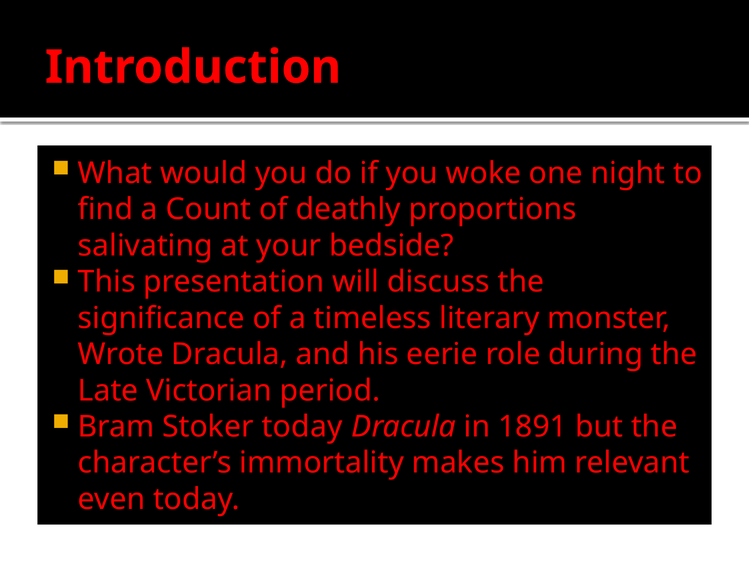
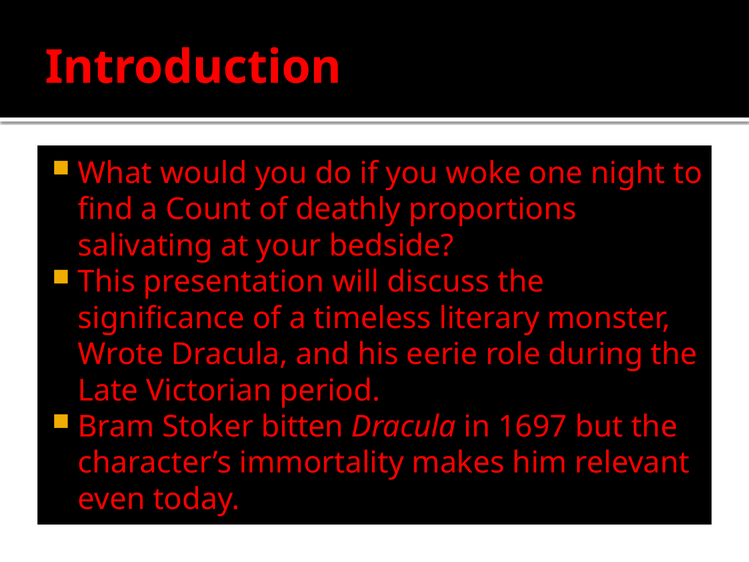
Stoker today: today -> bitten (302, 427)
1891: 1891 -> 1697 (533, 427)
